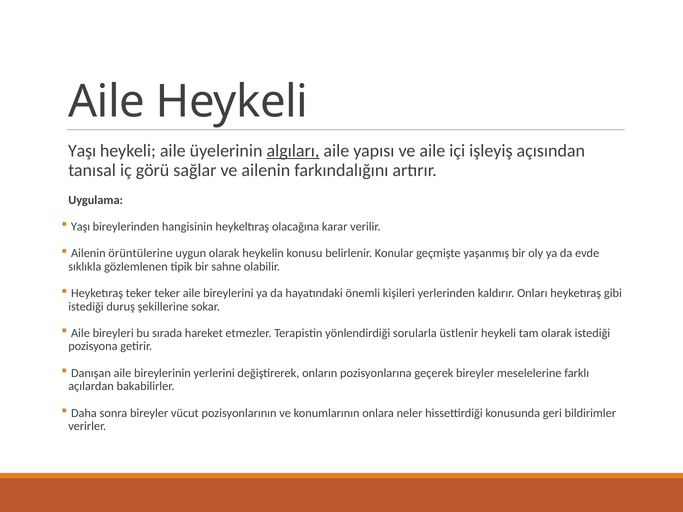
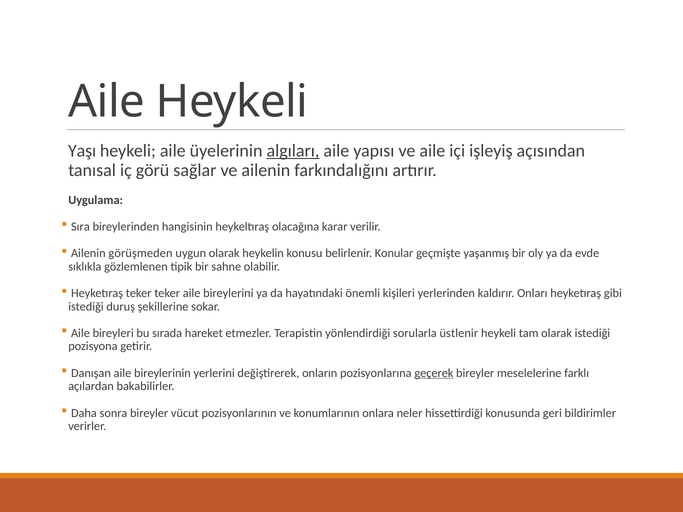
Yaşı: Yaşı -> Sıra (80, 227)
örüntülerine: örüntülerine -> görüşmeden (141, 253)
geçerek underline: none -> present (434, 373)
